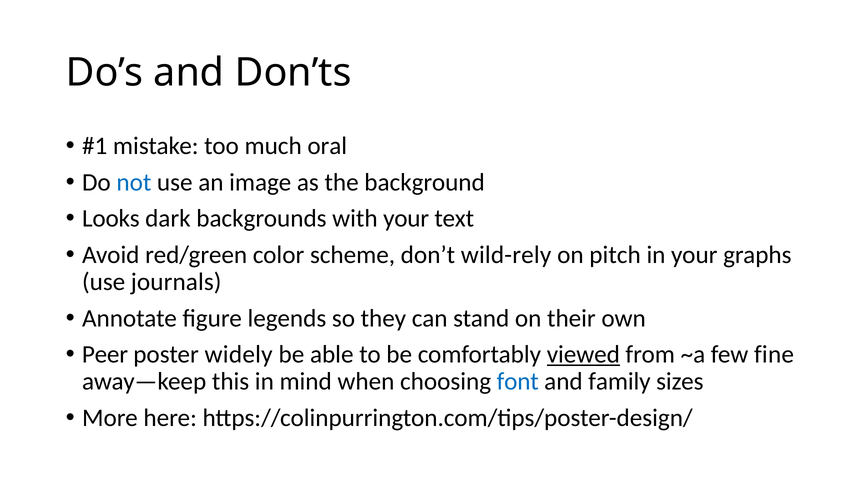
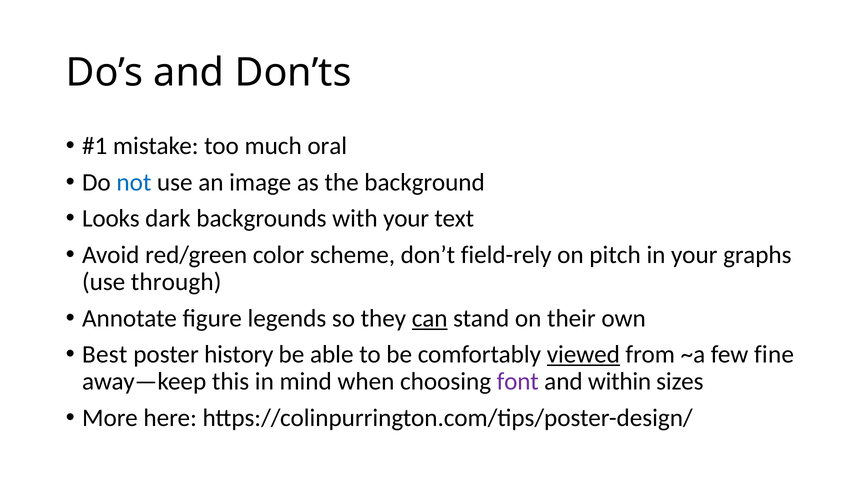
wild-rely: wild-rely -> field-rely (506, 255)
journals: journals -> through (176, 282)
can underline: none -> present (430, 318)
Peer: Peer -> Best (105, 354)
widely: widely -> history (239, 354)
font colour: blue -> purple (518, 382)
family: family -> within (620, 382)
